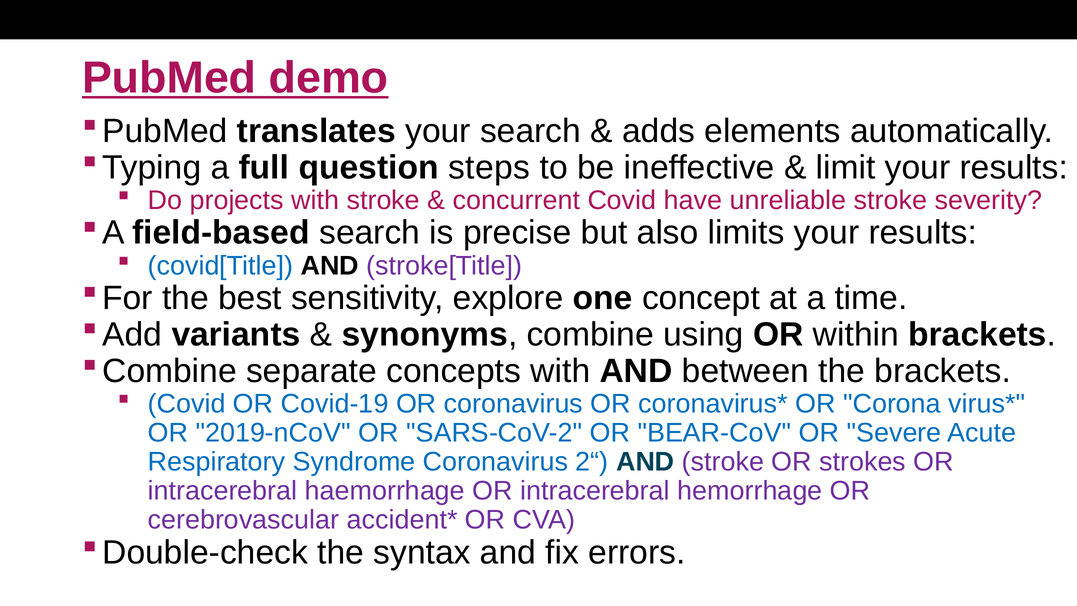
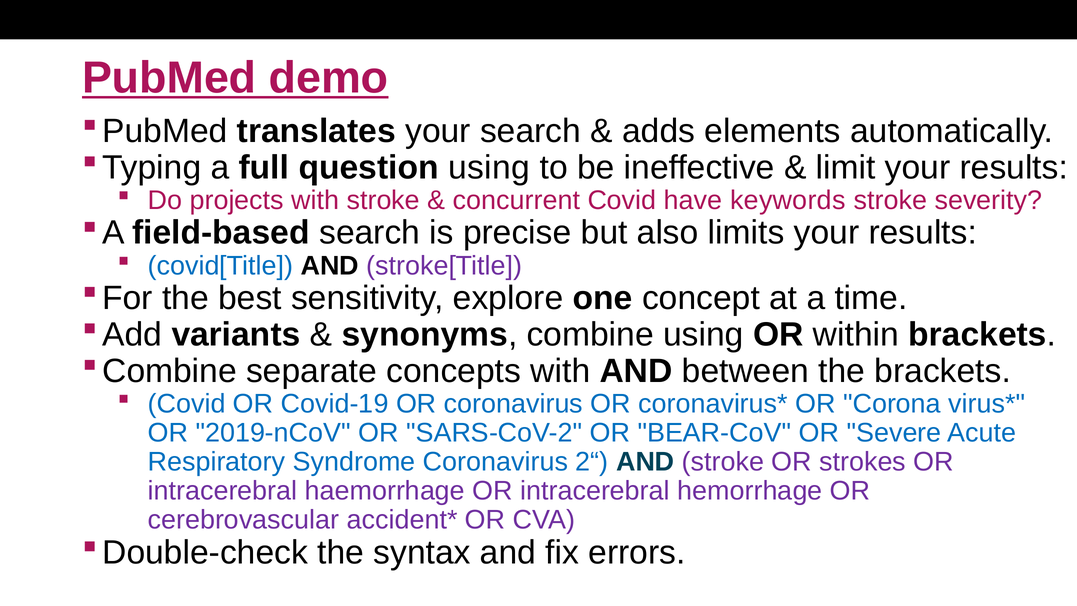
question steps: steps -> using (489, 167)
unreliable: unreliable -> keywords (788, 200)
